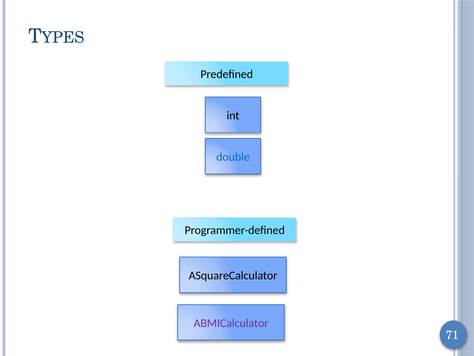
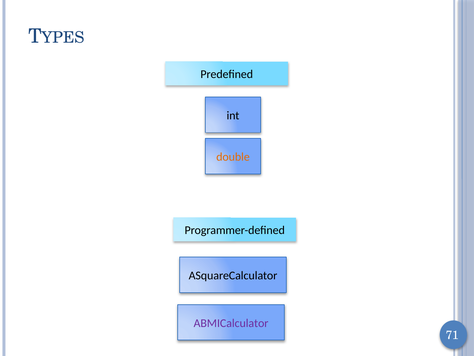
double colour: blue -> orange (233, 157)
